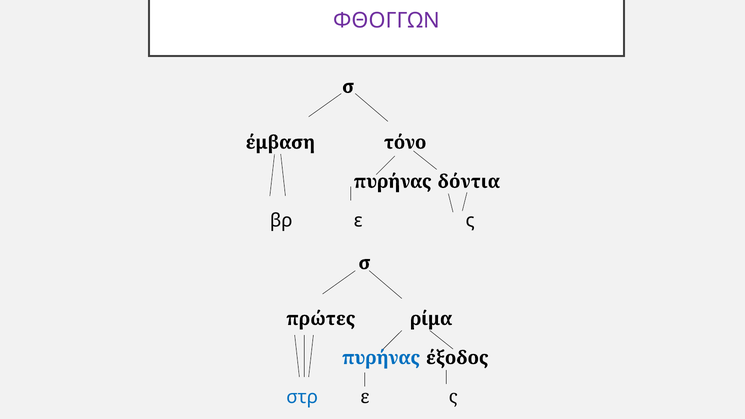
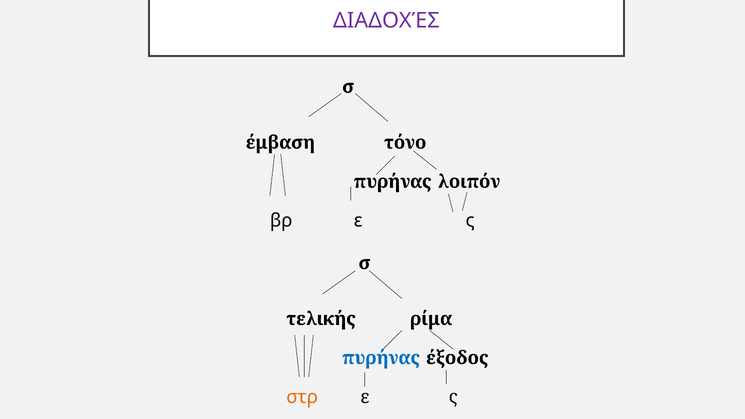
ΦΘΟΓΓΩΝ: ΦΘΟΓΓΩΝ -> ΔΙΑΔΟΧΈΣ (386, 21)
δόντια: δόντια -> λοιπόν (469, 182)
πρώτες: πρώτες -> τελικής (321, 319)
στρ colour: blue -> orange (302, 397)
